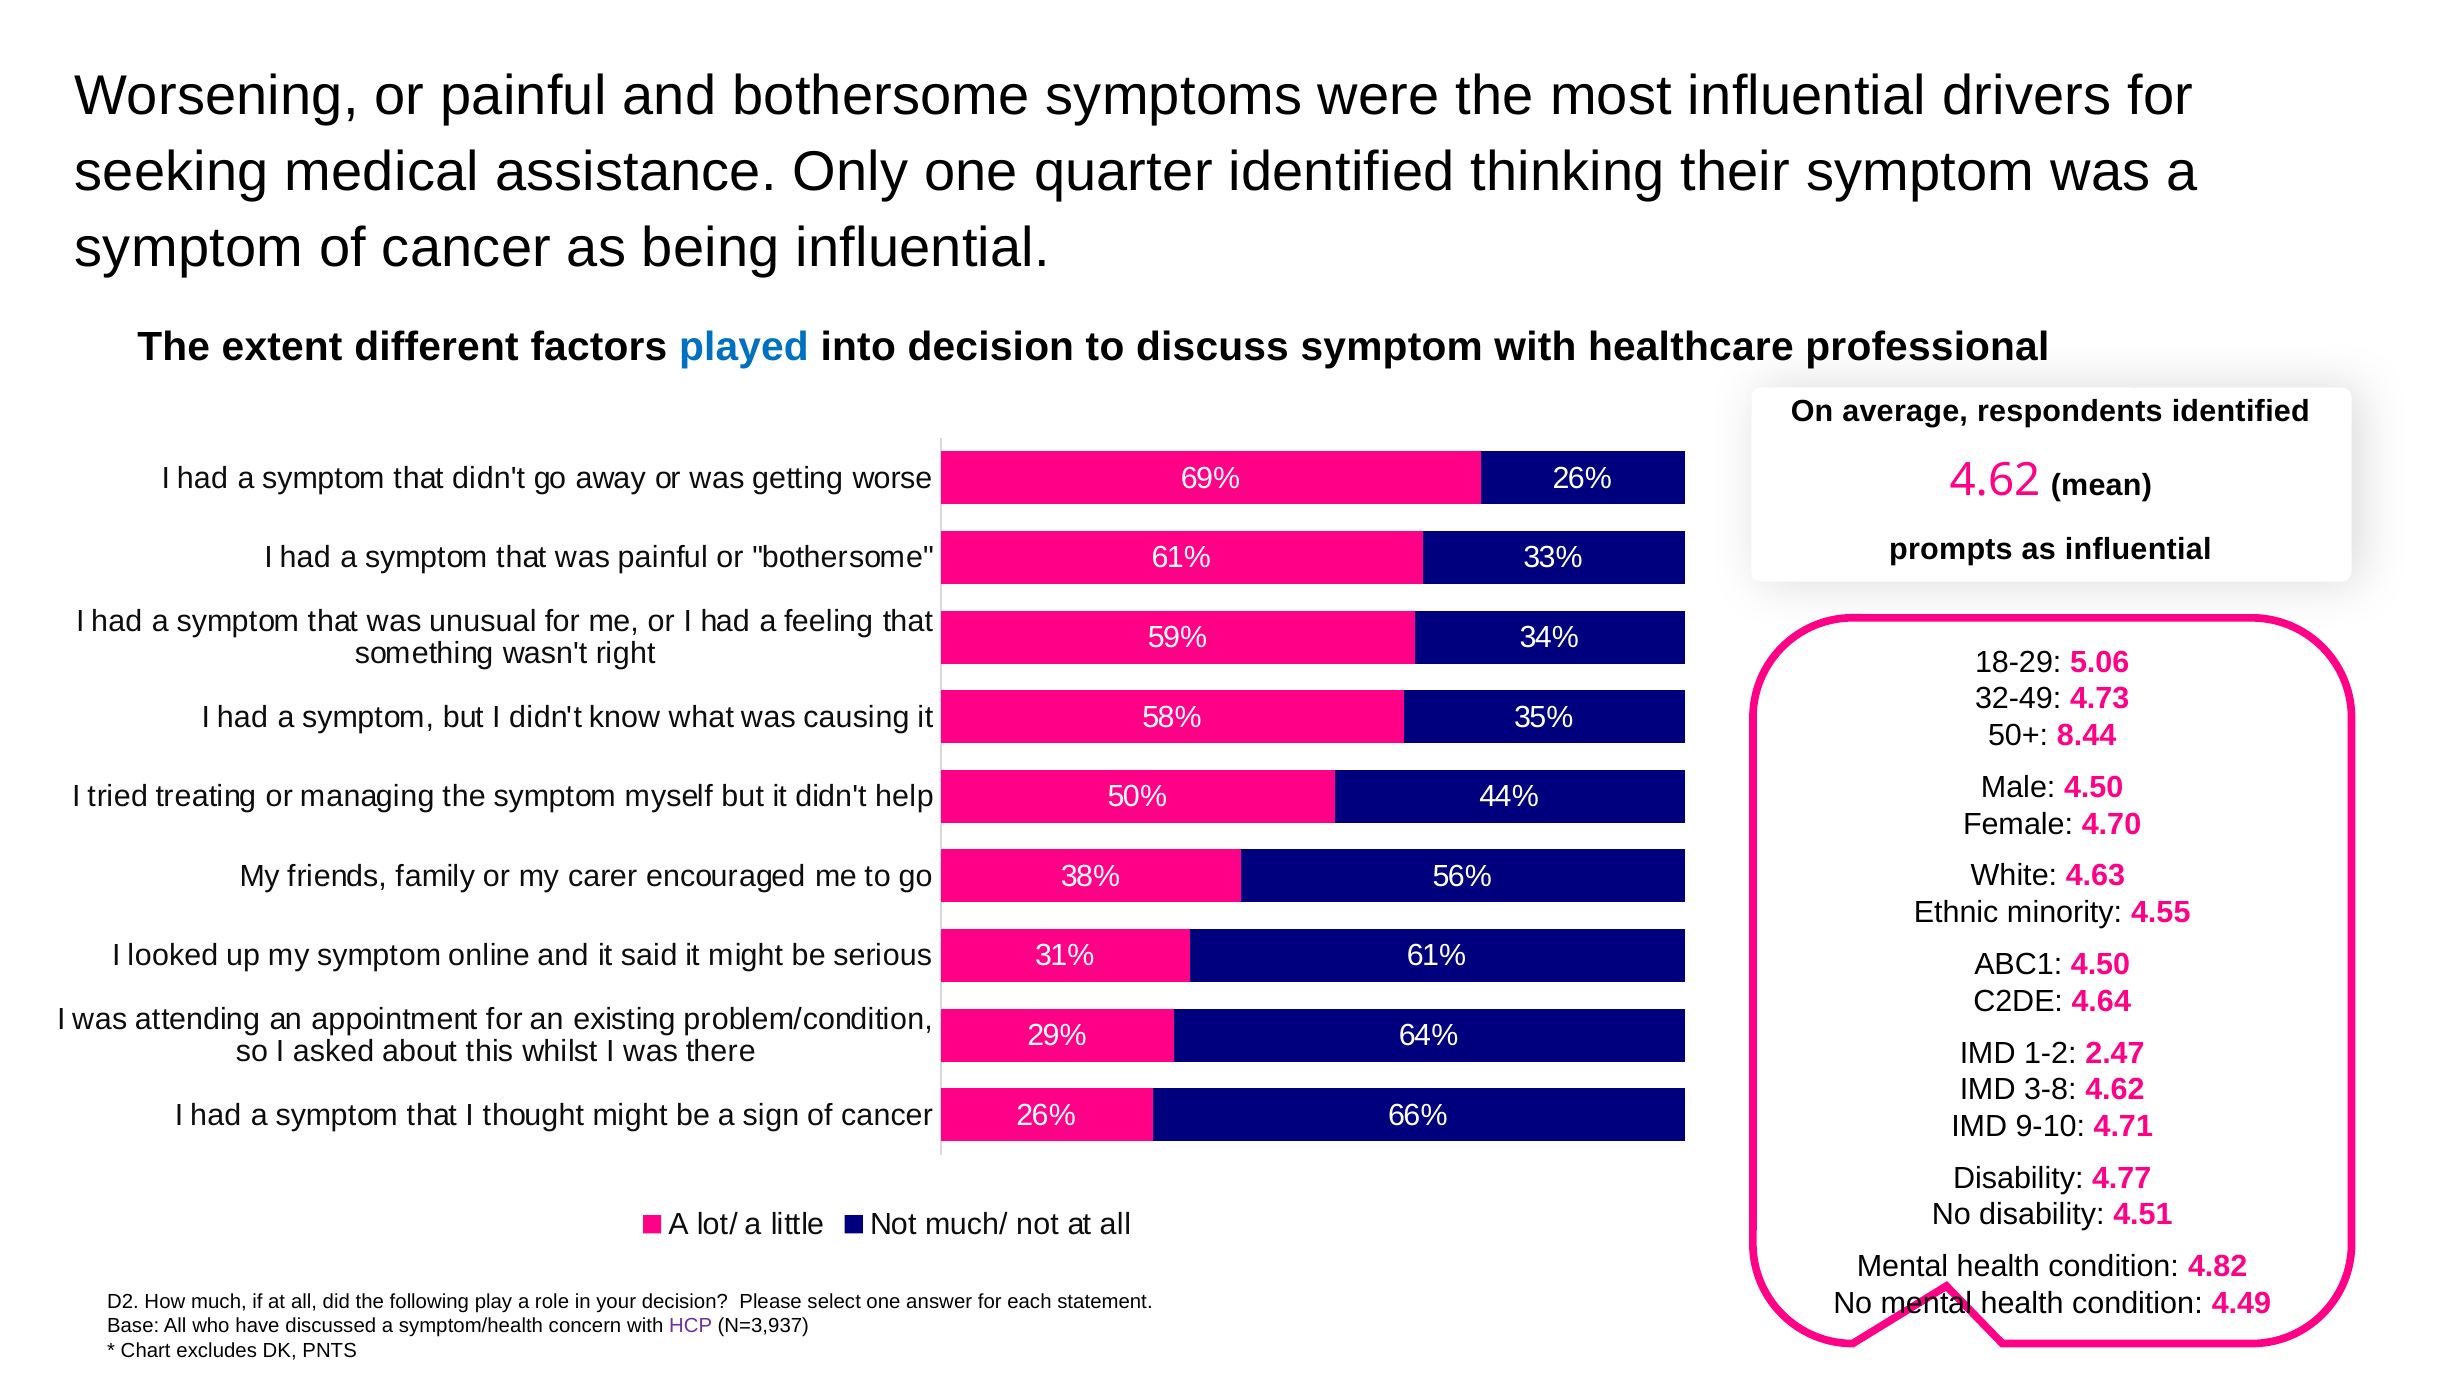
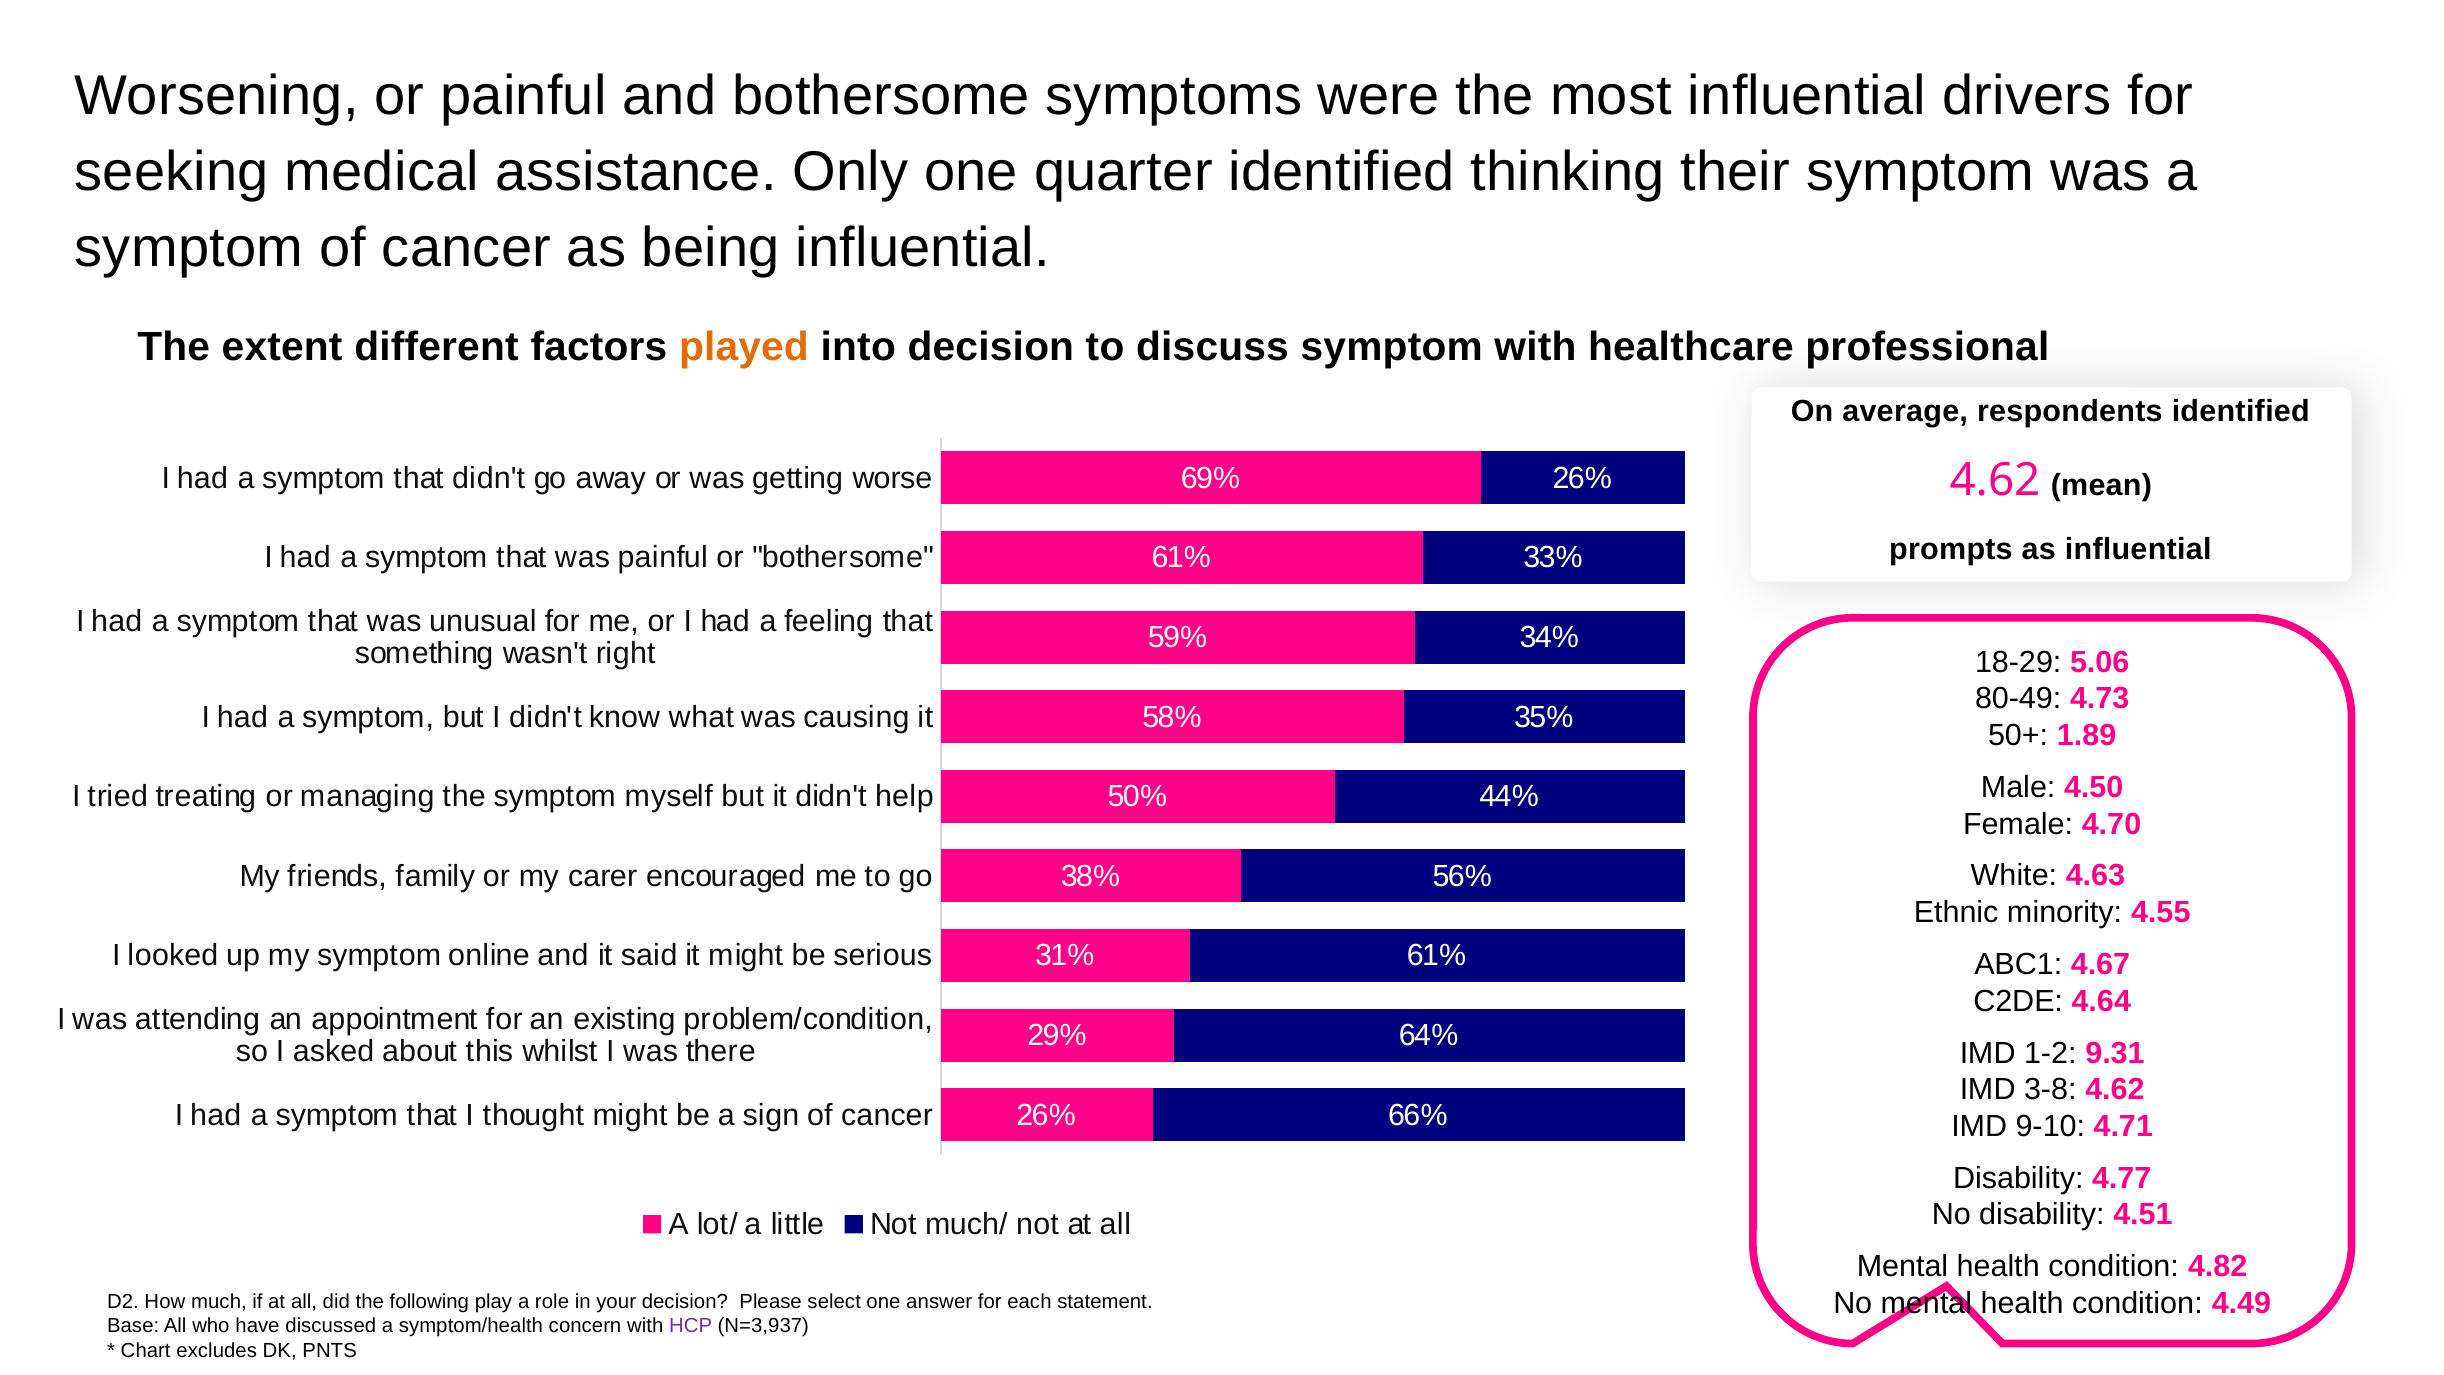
played colour: blue -> orange (744, 347)
32-49: 32-49 -> 80-49 (2018, 699)
8.44: 8.44 -> 1.89 (2087, 735)
ABC1 4.50: 4.50 -> 4.67 (2101, 964)
2.47: 2.47 -> 9.31 (2115, 1053)
